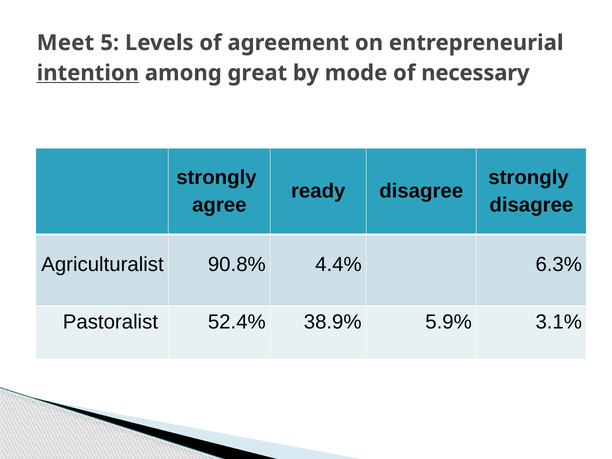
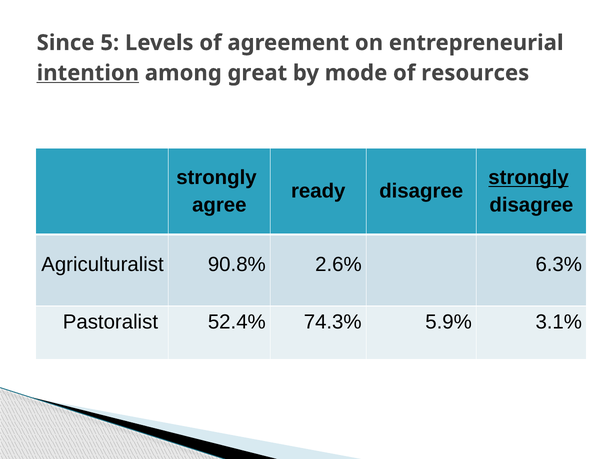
Meet: Meet -> Since (66, 43)
necessary: necessary -> resources (475, 73)
strongly underline: none -> present (529, 178)
4.4%: 4.4% -> 2.6% (338, 264)
38.9%: 38.9% -> 74.3% (333, 322)
